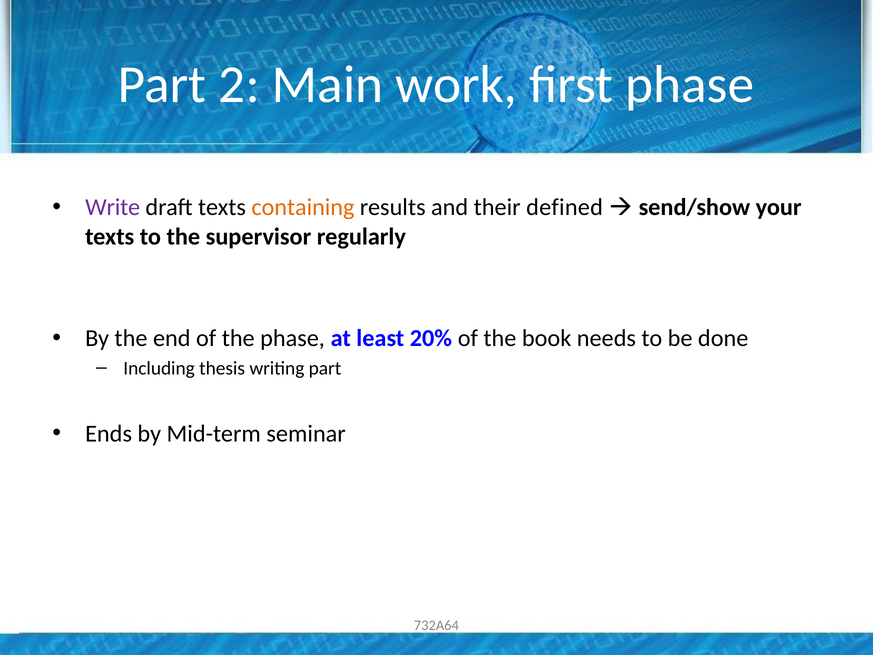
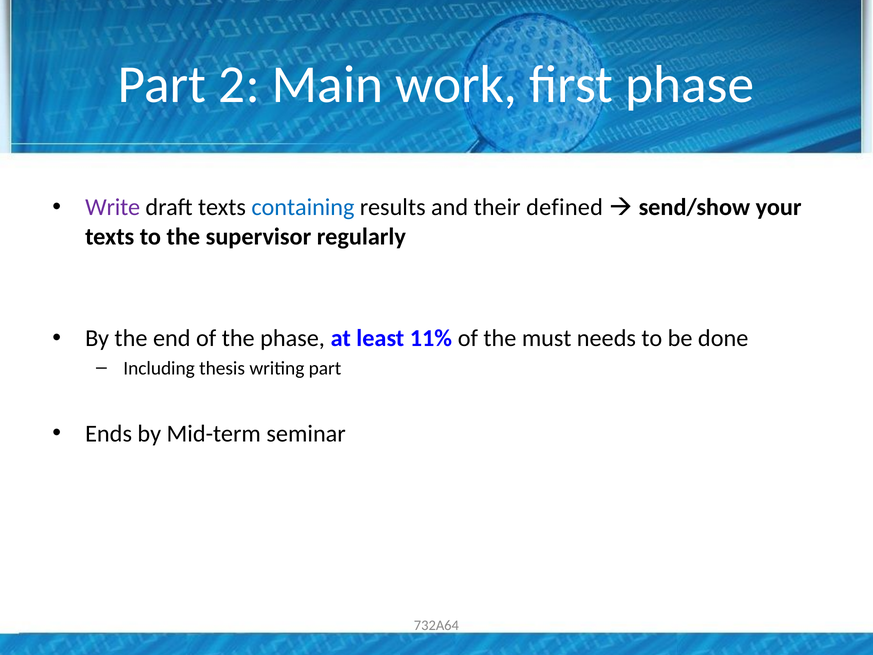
containing colour: orange -> blue (303, 207)
20%: 20% -> 11% (431, 338)
book: book -> must (547, 338)
